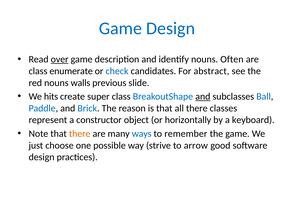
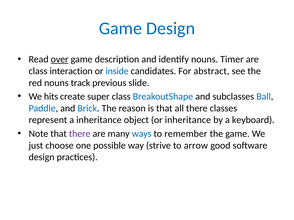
Often: Often -> Timer (232, 59)
enumerate: enumerate -> interaction (71, 71)
check: check -> inside (117, 71)
walls: walls -> track (81, 83)
and underline: present -> none (203, 97)
a constructor: constructor -> inheritance (99, 120)
or horizontally: horizontally -> inheritance (188, 120)
there colour: orange -> purple (80, 134)
